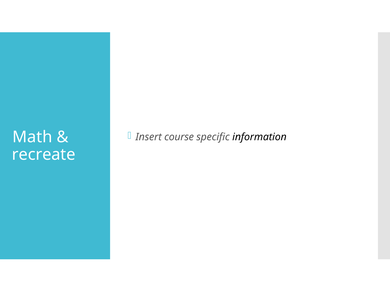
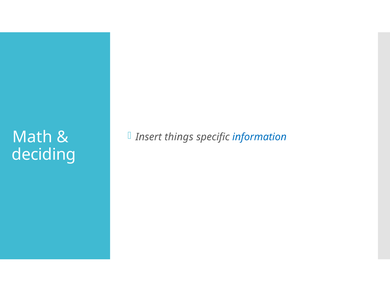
course: course -> things (179, 137)
information colour: black -> blue (259, 137)
recreate: recreate -> deciding (44, 155)
